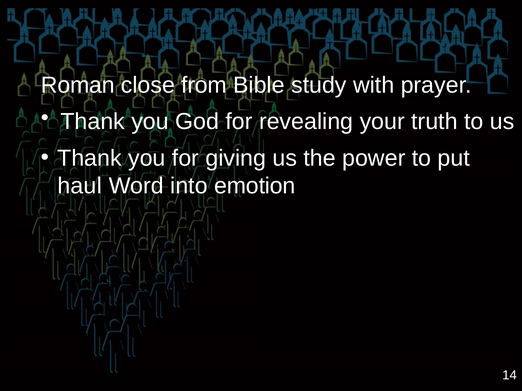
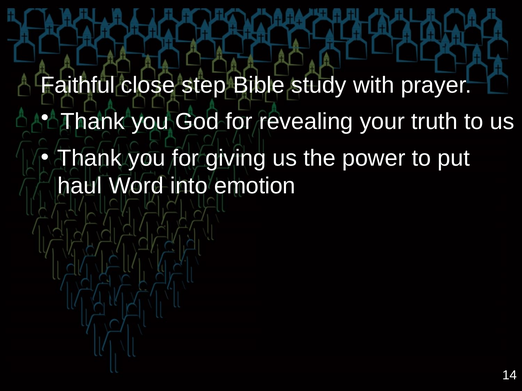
Roman: Roman -> Faithful (78, 85)
from: from -> step (204, 85)
